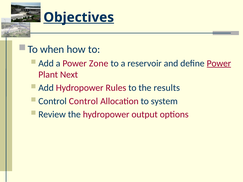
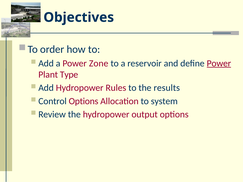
Objectives underline: present -> none (79, 17)
when: when -> order (52, 49)
Next: Next -> Type (69, 75)
Control Control: Control -> Options (84, 101)
